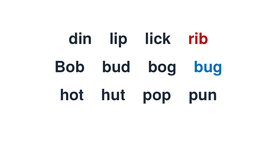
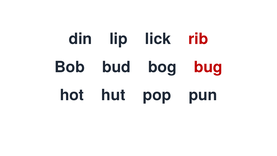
bug colour: blue -> red (208, 67)
